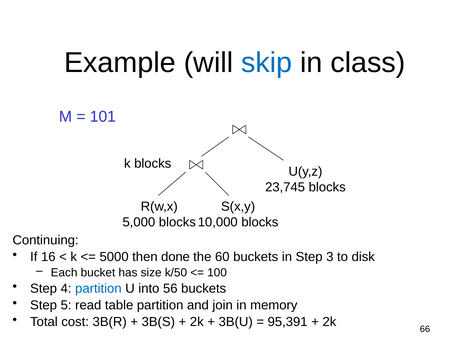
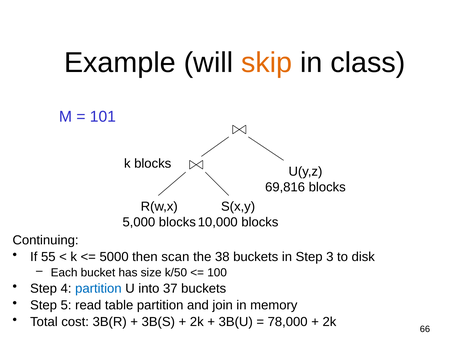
skip colour: blue -> orange (267, 63)
23,745: 23,745 -> 69,816 (285, 187)
16: 16 -> 55 (48, 257)
done: done -> scan (175, 257)
60: 60 -> 38 (222, 257)
56: 56 -> 37 (170, 289)
95,391: 95,391 -> 78,000 (288, 322)
